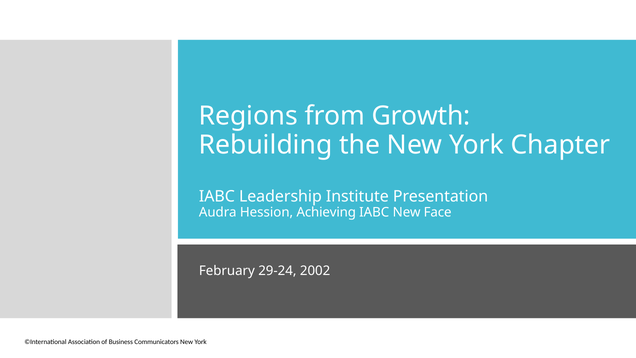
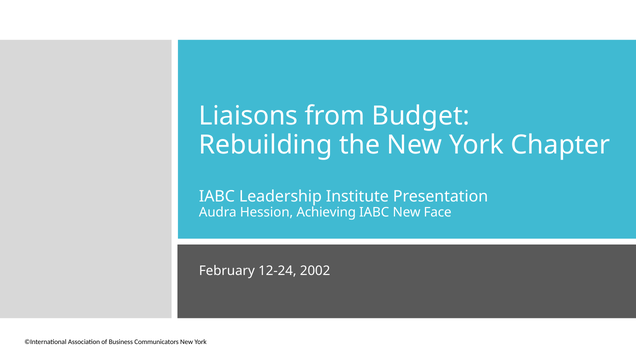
Regions: Regions -> Liaisons (248, 116)
Growth: Growth -> Budget (421, 116)
29-24: 29-24 -> 12-24 (277, 271)
